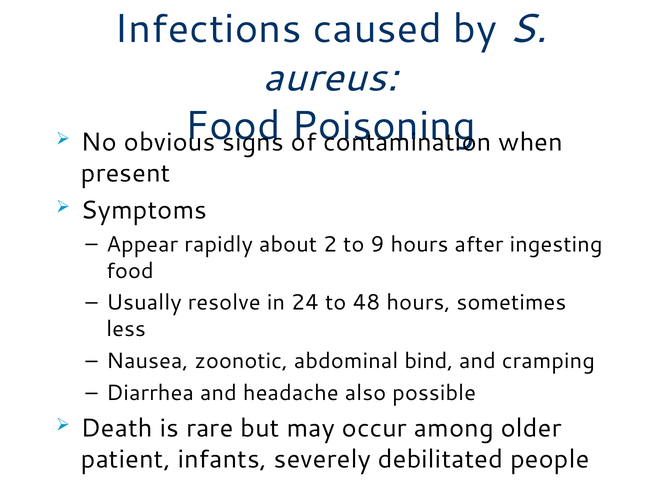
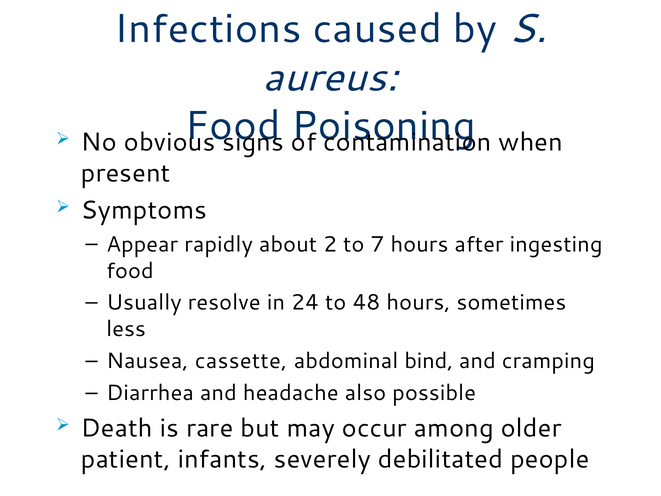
9: 9 -> 7 (377, 244)
zoonotic: zoonotic -> cassette (241, 361)
